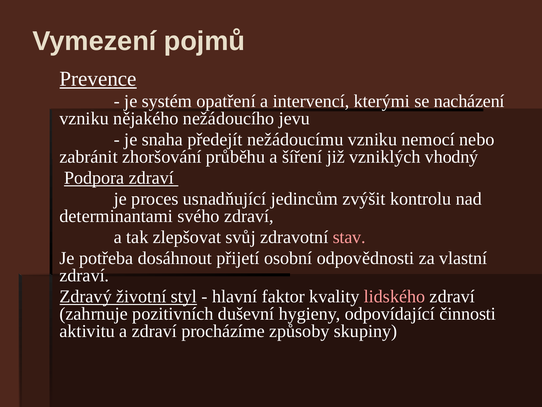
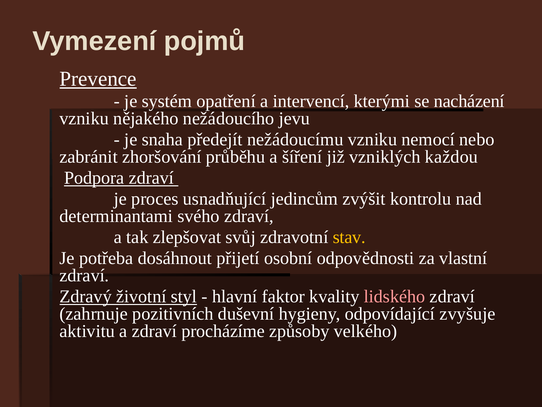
vhodný: vhodný -> každou (451, 157)
stav colour: pink -> yellow (349, 237)
činnosti: činnosti -> zvyšuje (468, 314)
skupiny: skupiny -> velkého (366, 331)
